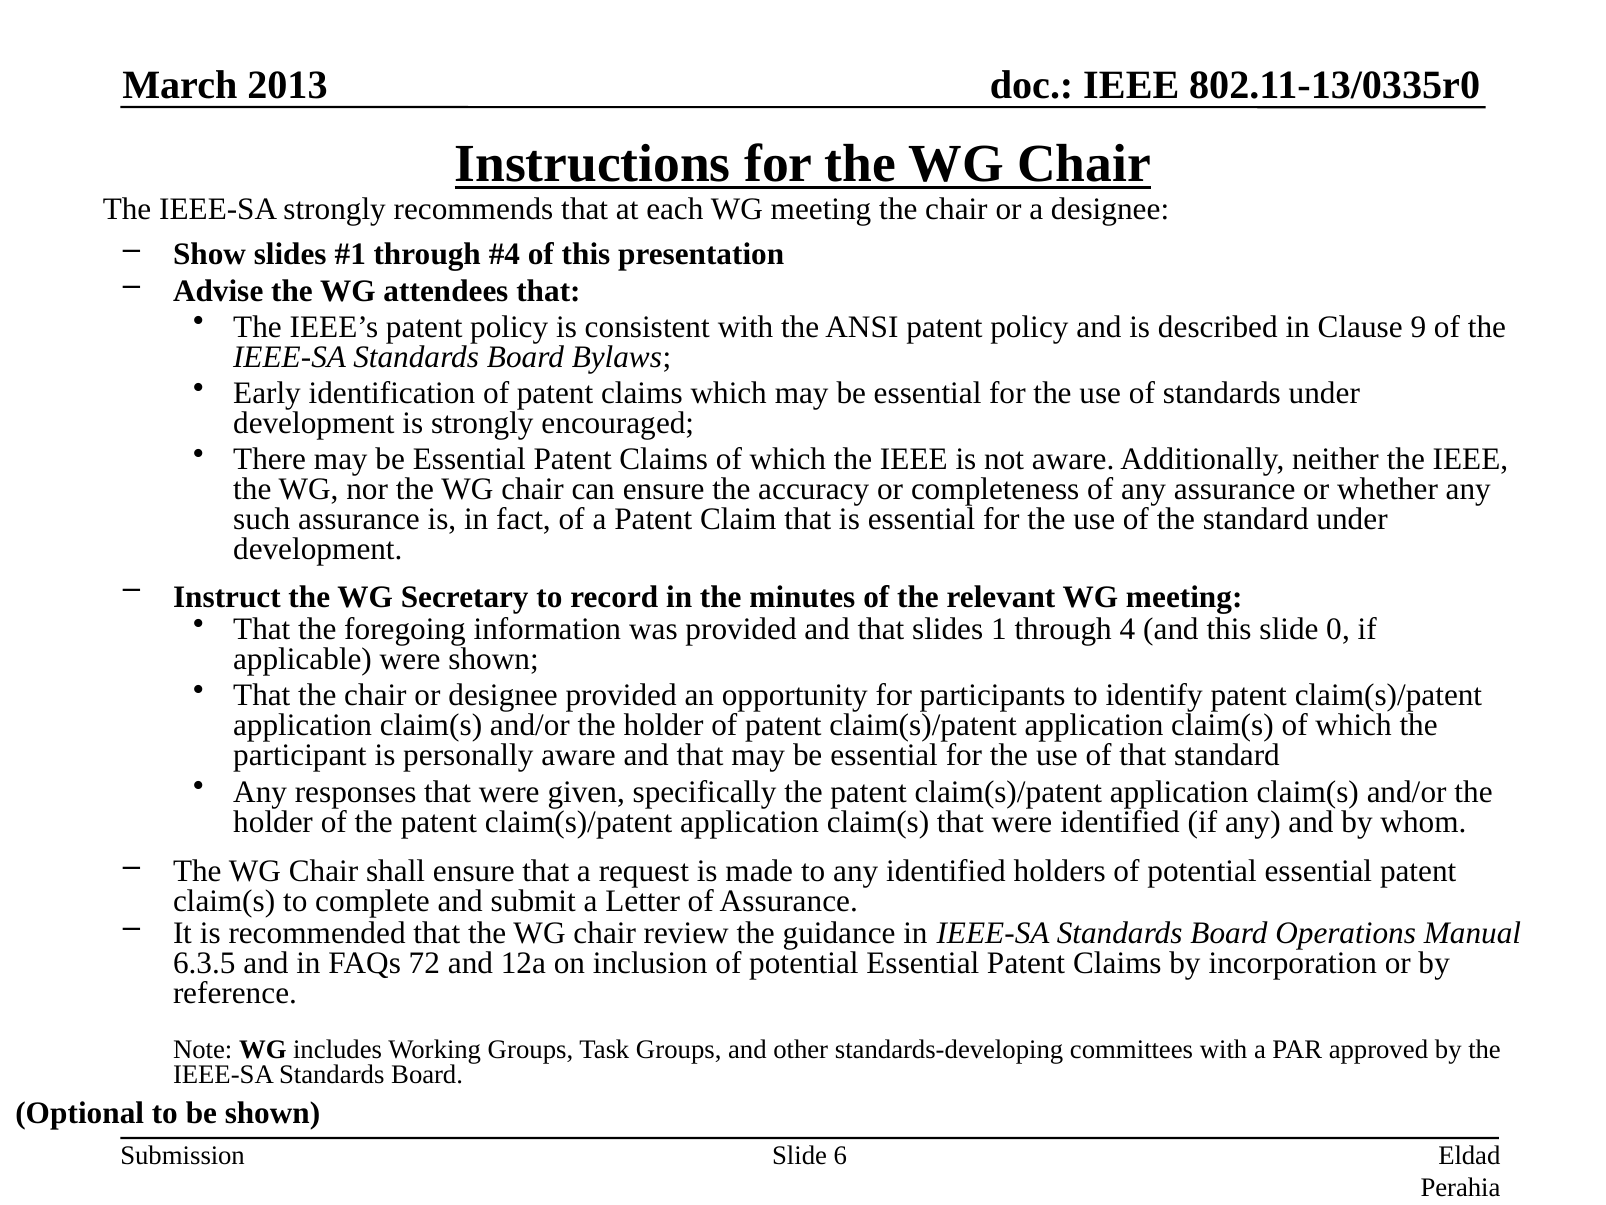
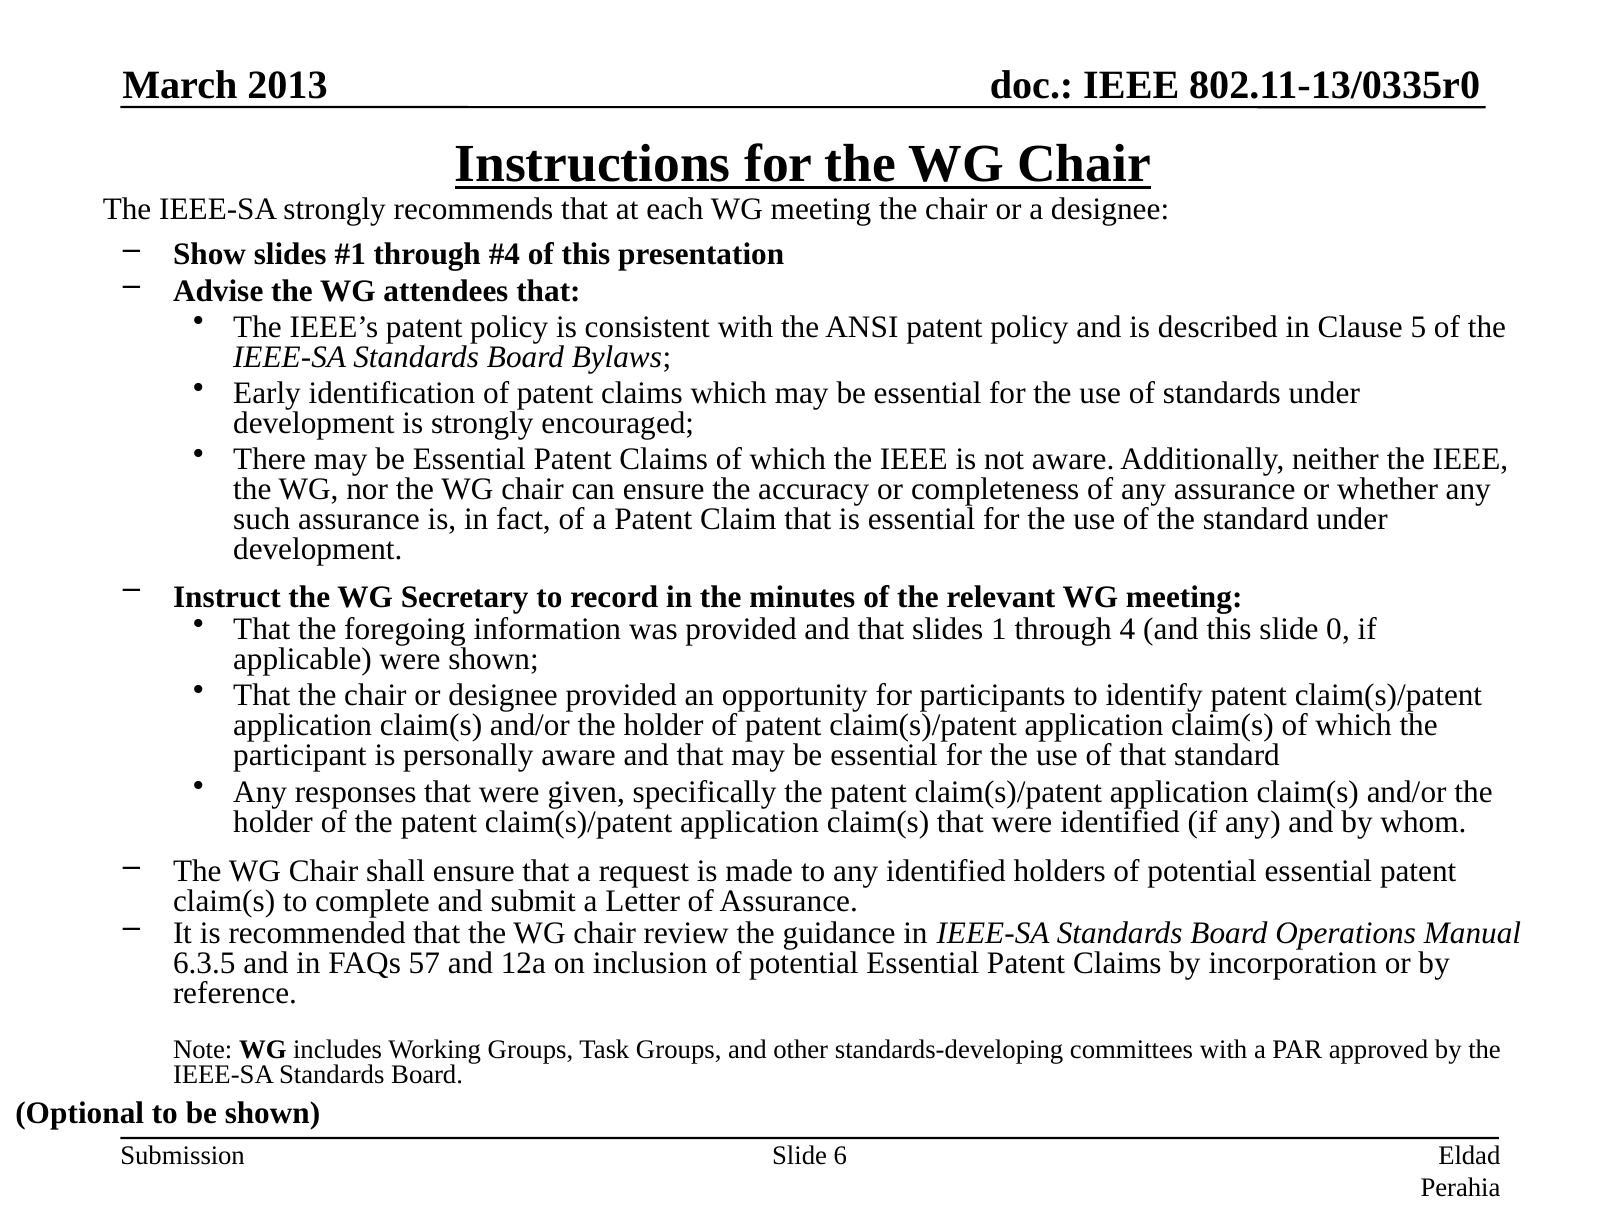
9: 9 -> 5 (1418, 327)
72: 72 -> 57 (424, 963)
